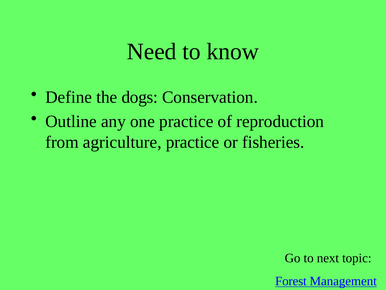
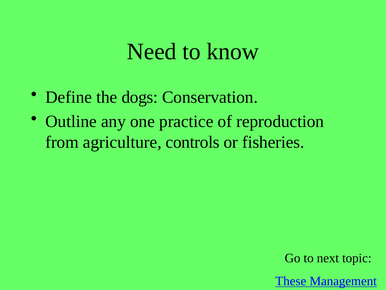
agriculture practice: practice -> controls (193, 142)
Forest: Forest -> These (291, 281)
